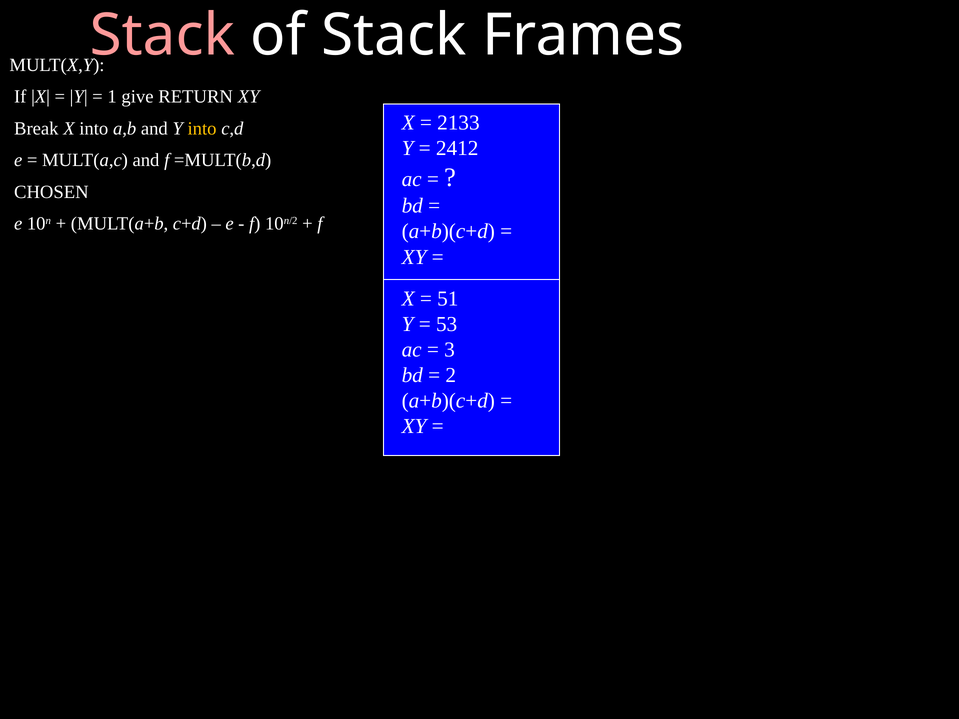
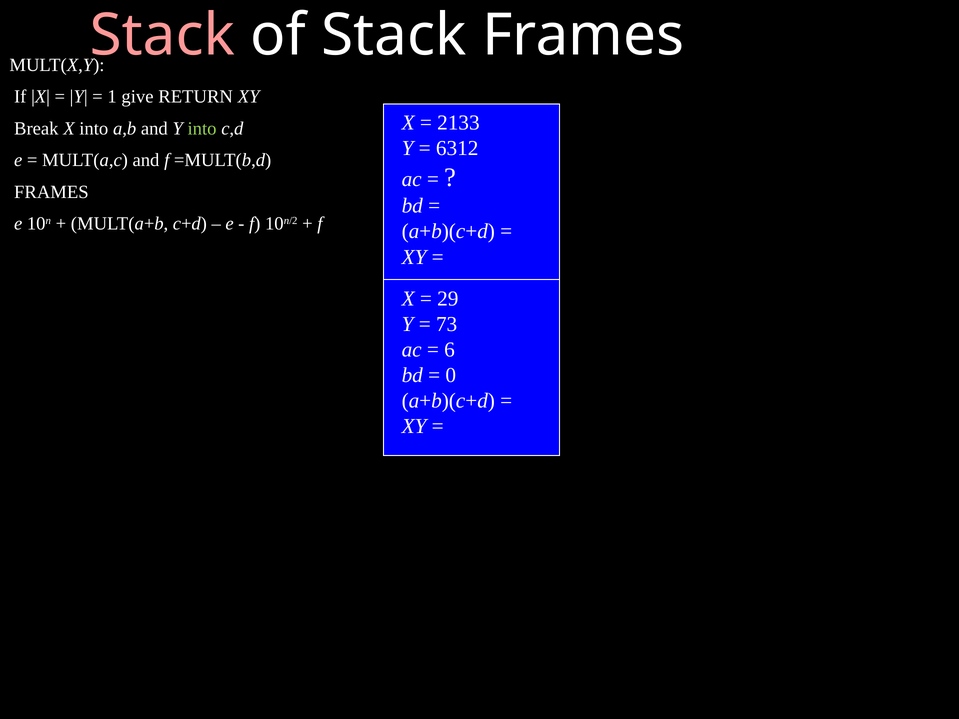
into colour: yellow -> light green (202, 129)
2412: 2412 -> 6312 (457, 148)
CHOSEN: CHOSEN -> FRAMES (51, 192)
51: 51 -> 29 (448, 299)
53: 53 -> 73 (447, 324)
3: 3 -> 6 (450, 350)
2: 2 -> 0 (451, 375)
